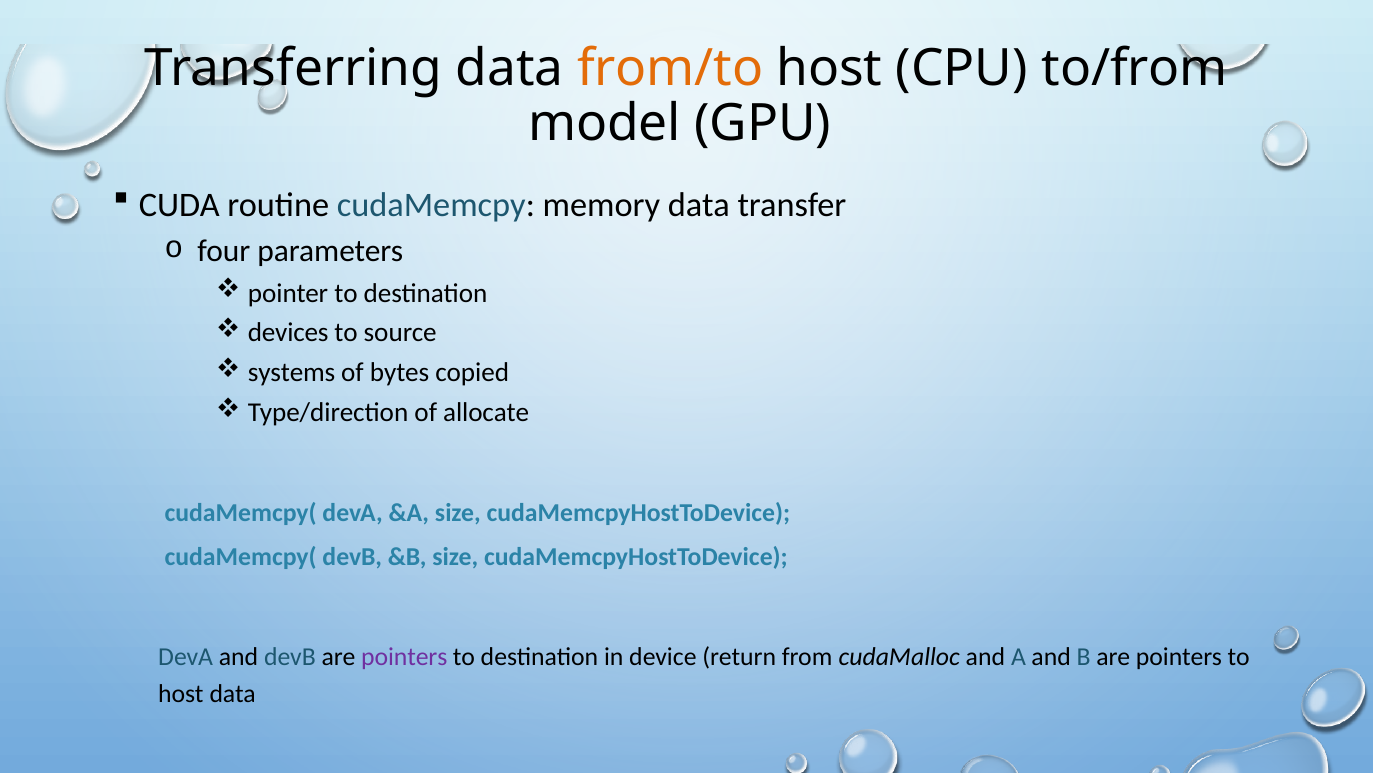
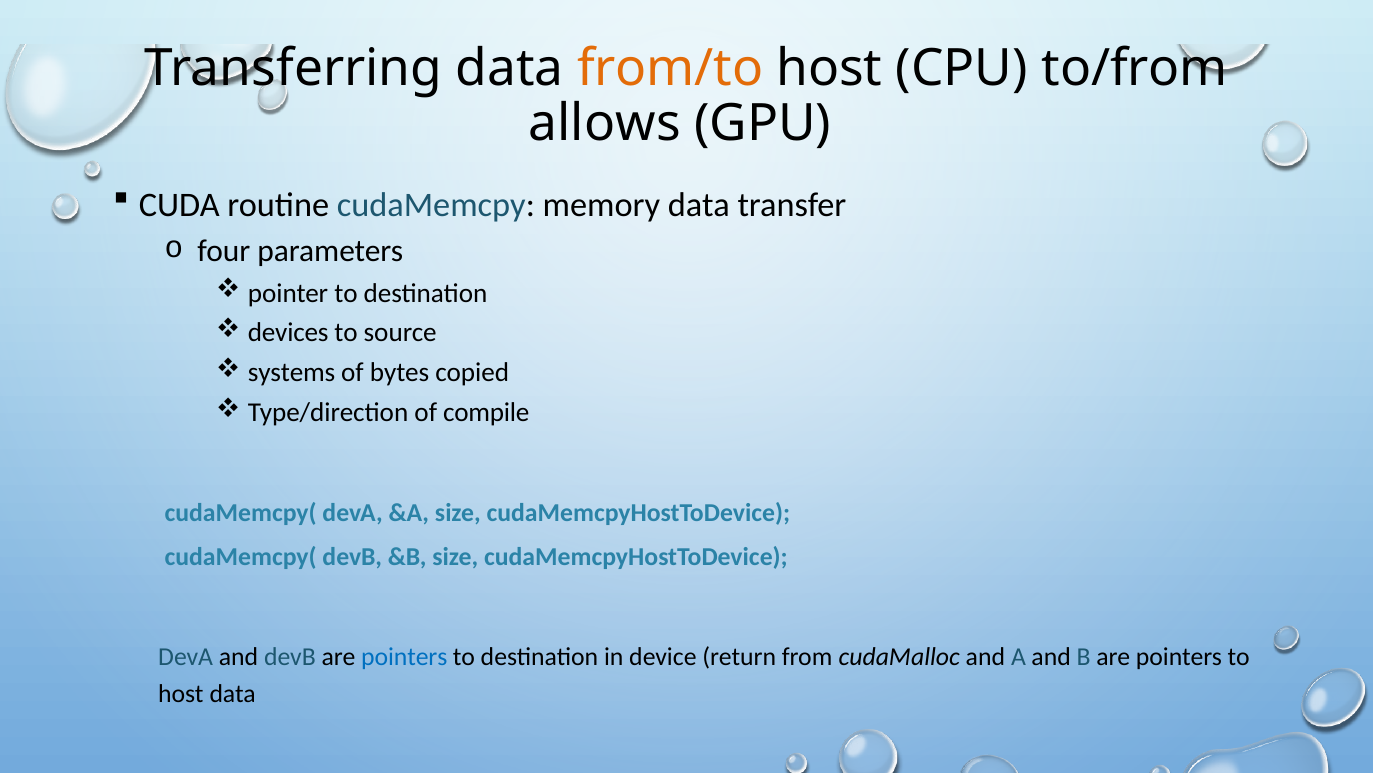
model: model -> allows (604, 124)
allocate: allocate -> compile (486, 412)
pointers colour: purple -> blue (404, 656)
